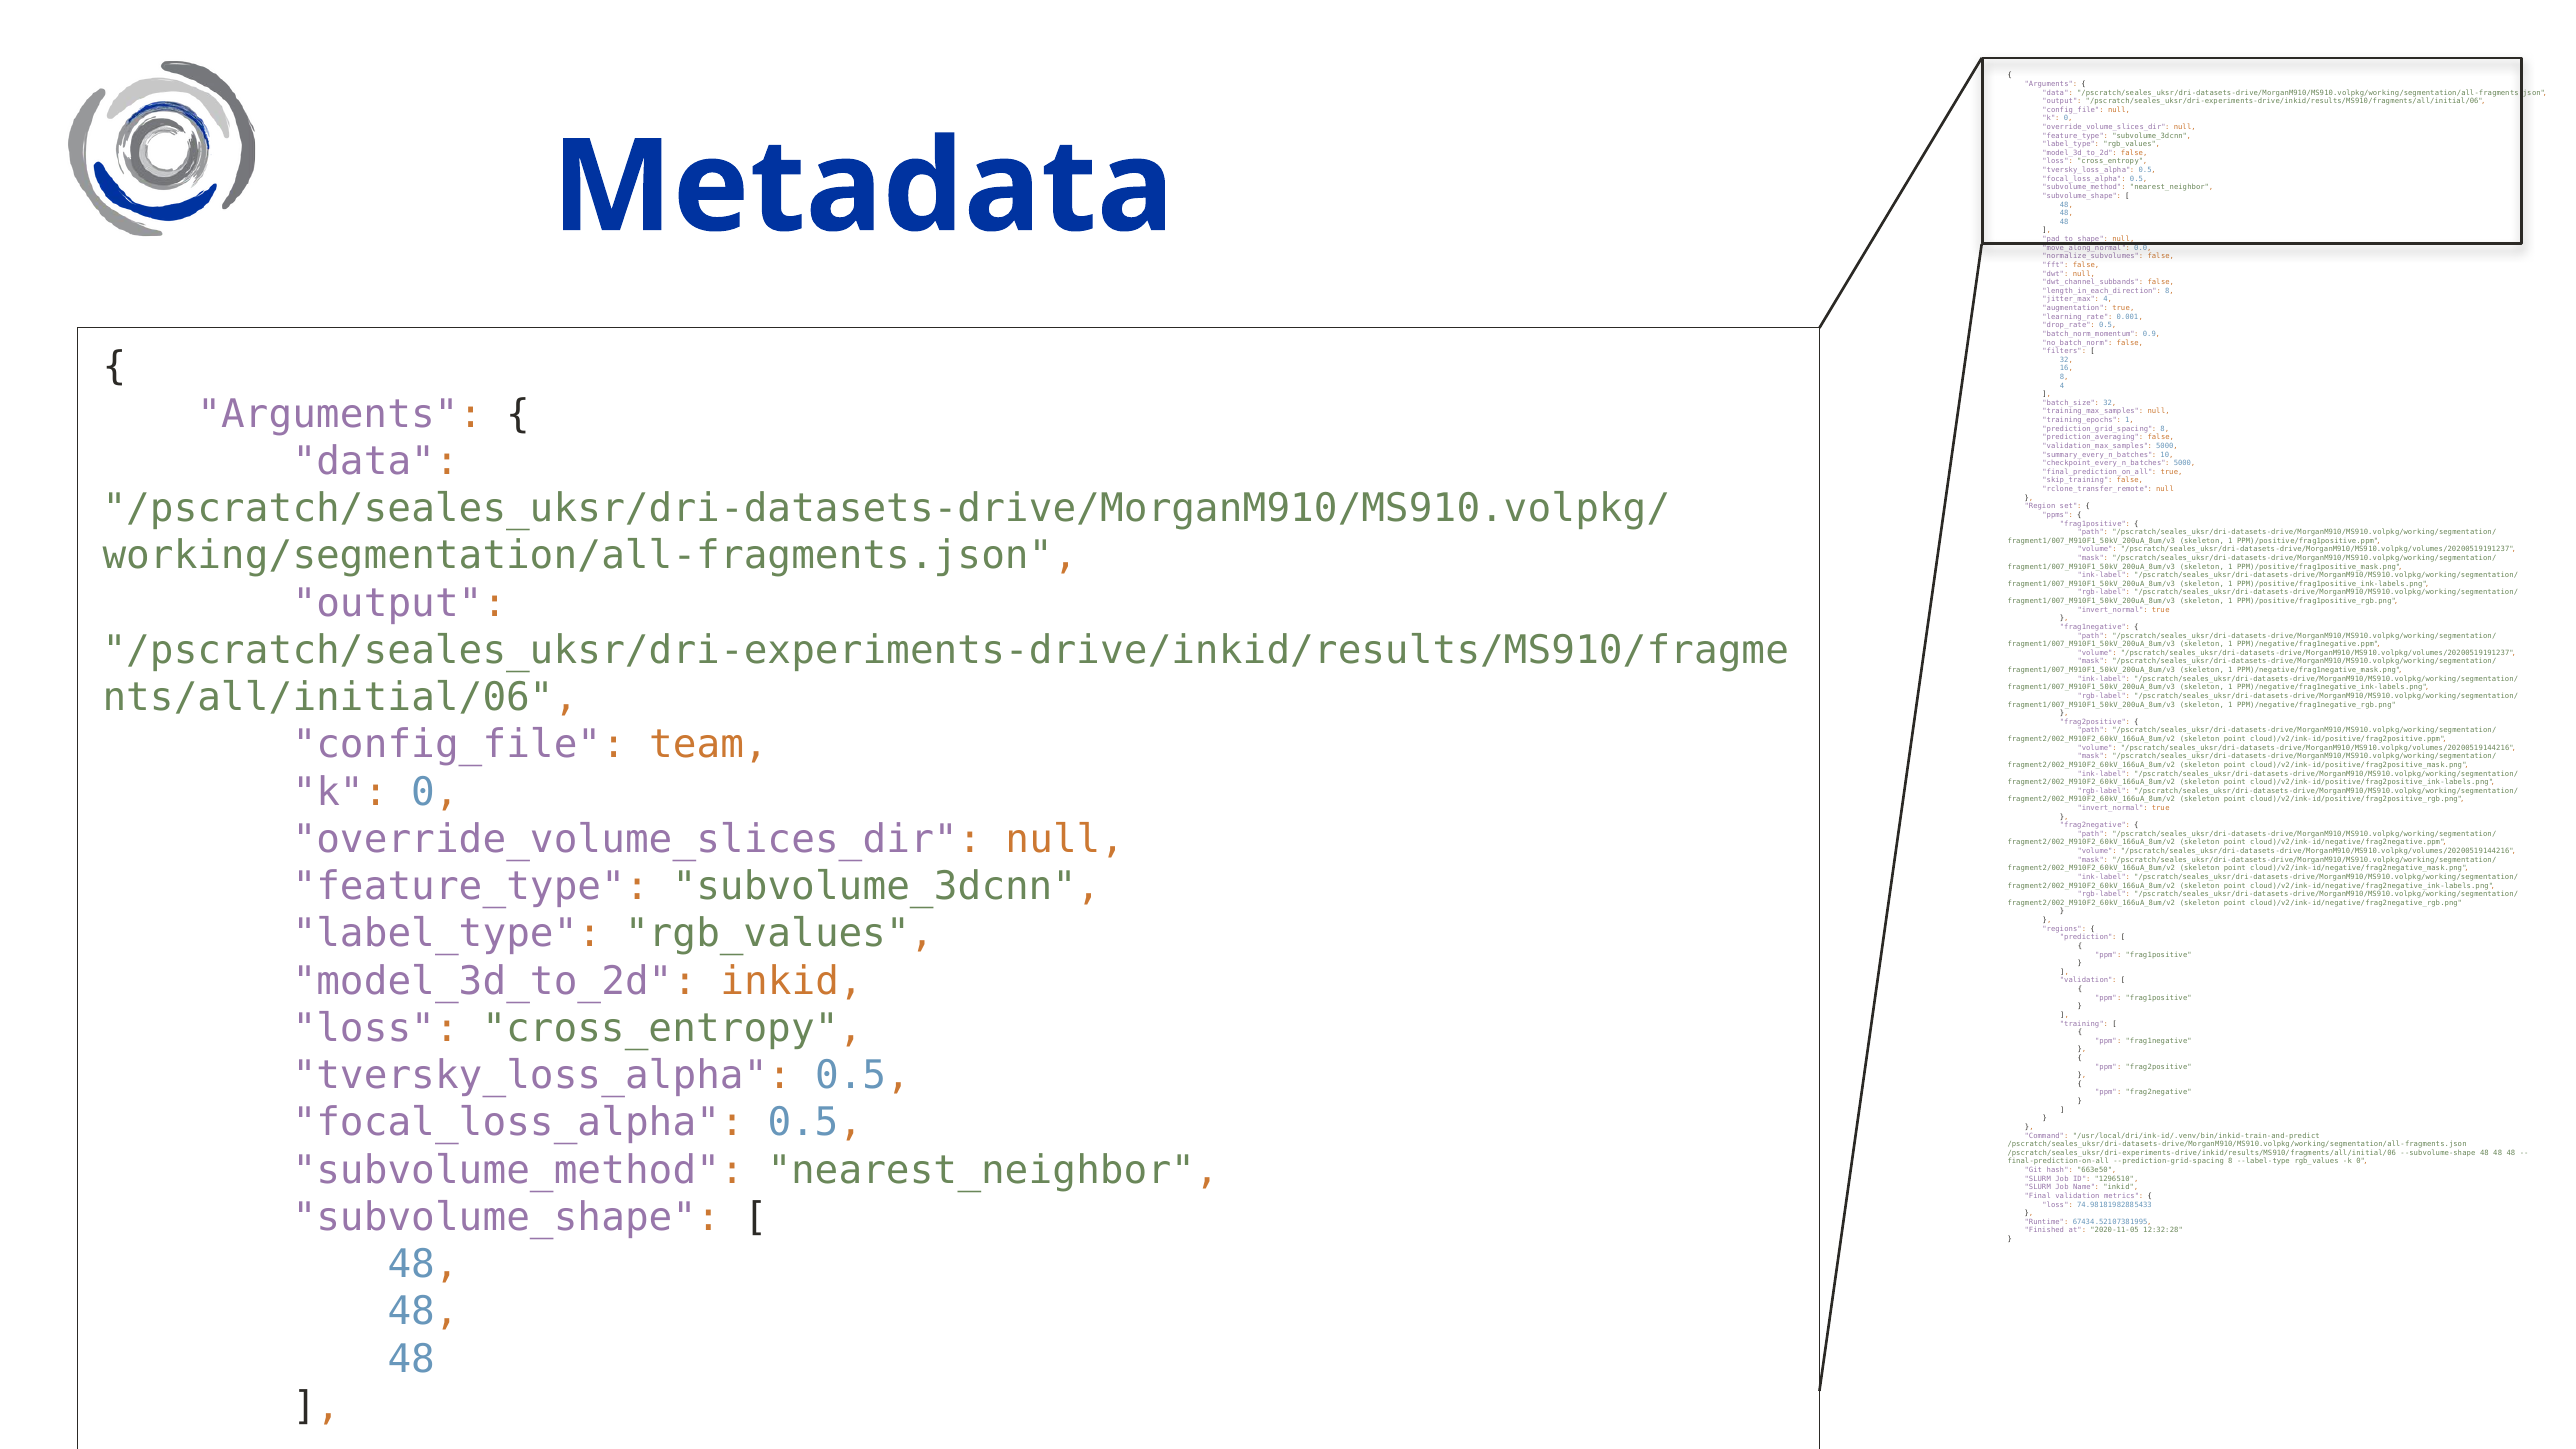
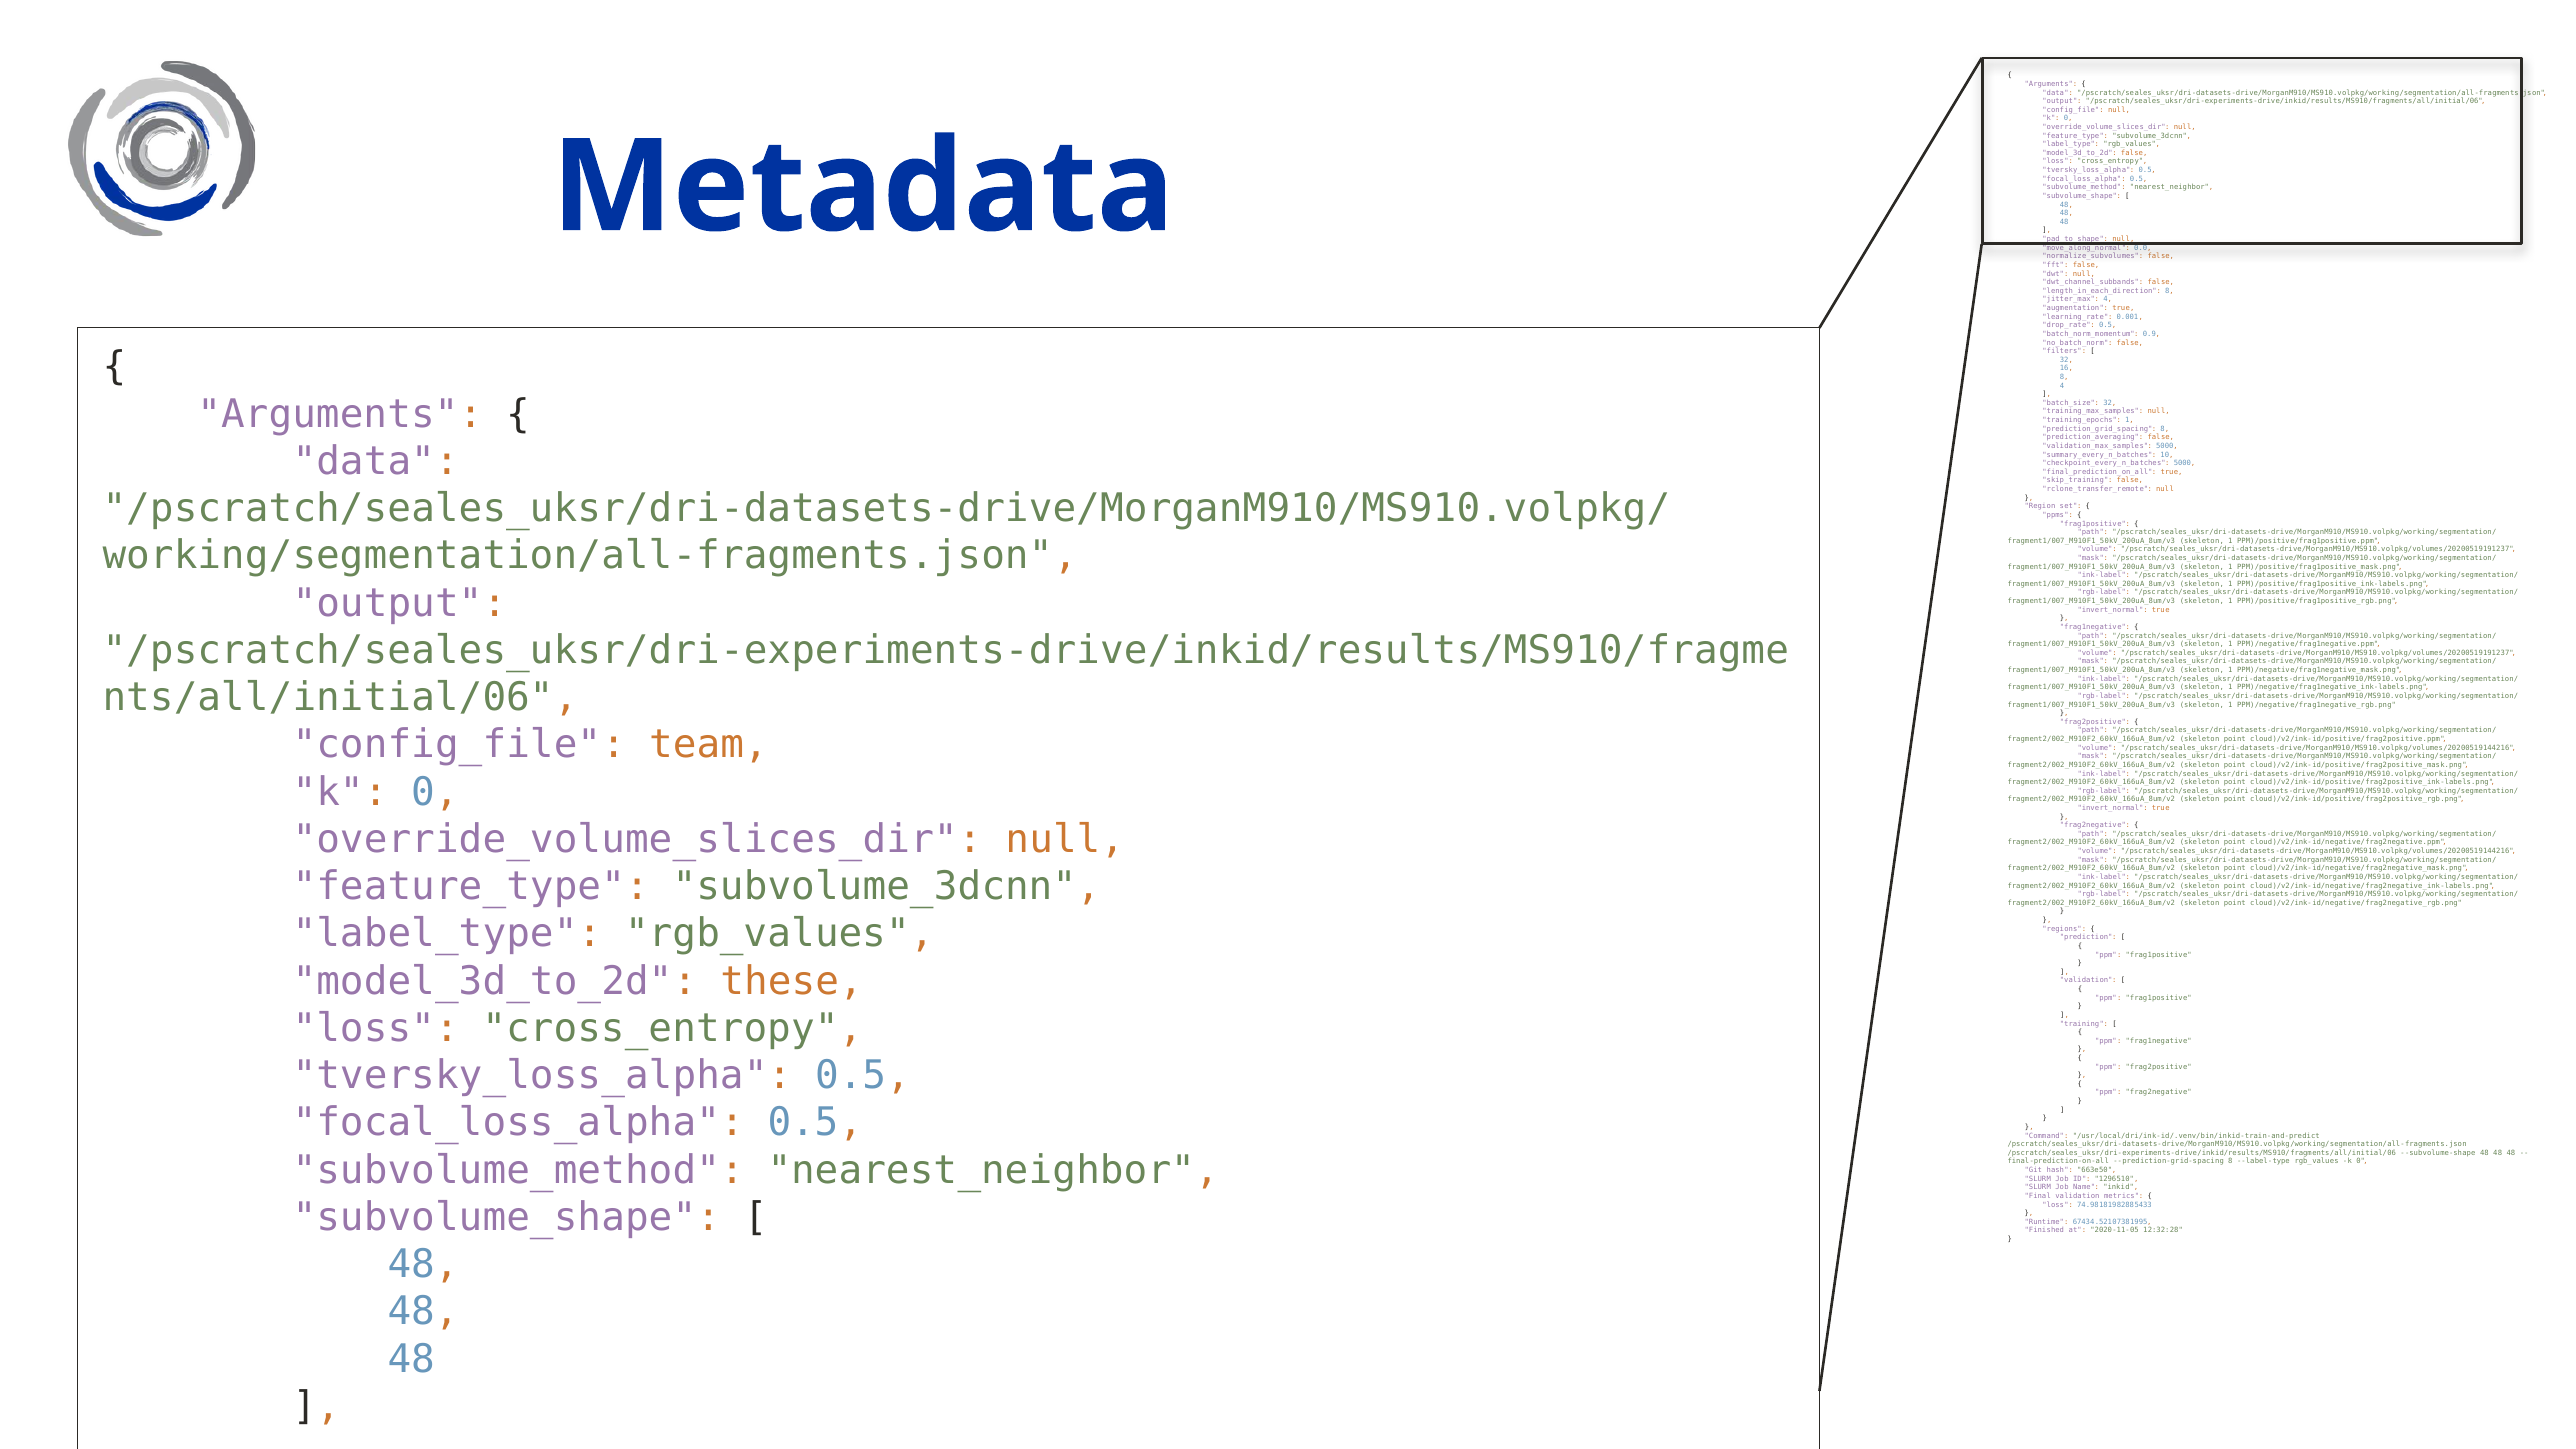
model_3d_to_2d inkid: inkid -> these (792, 981)
